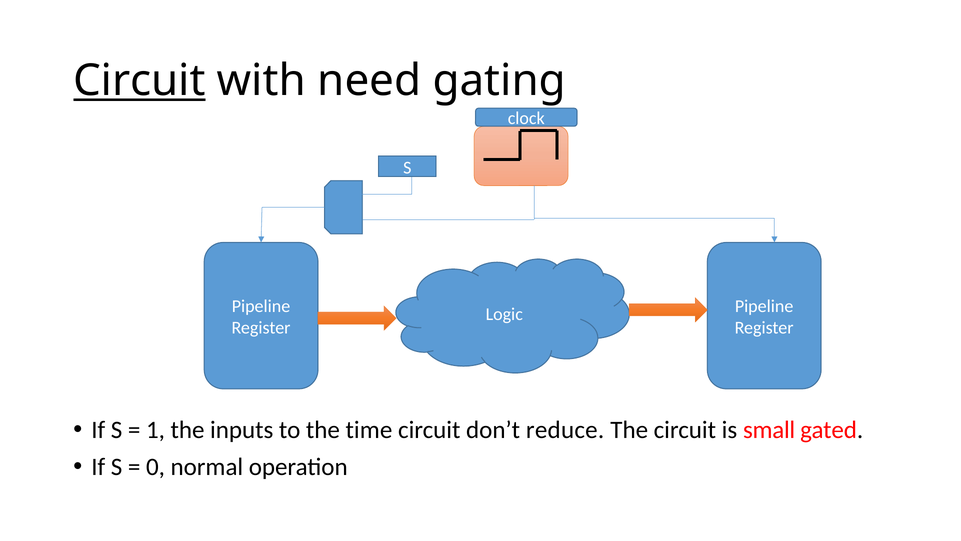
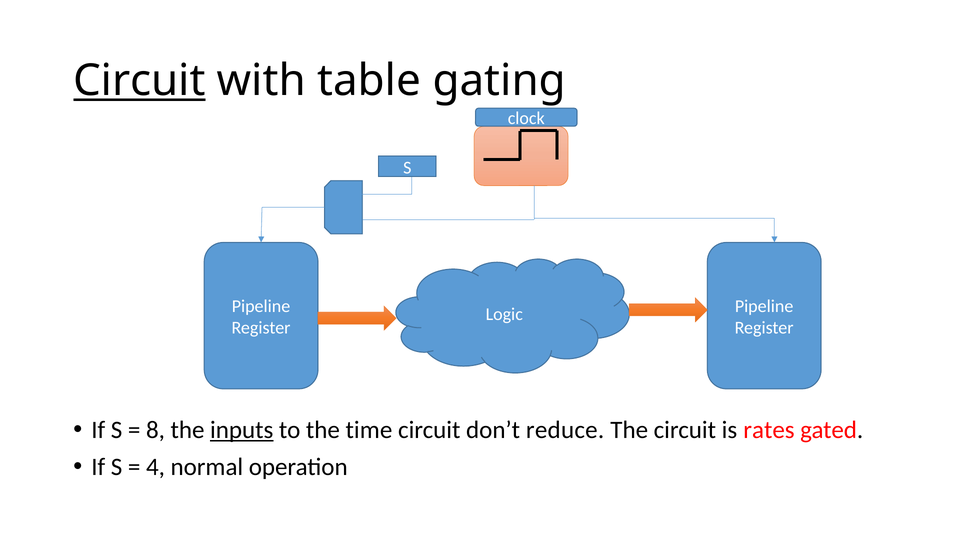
need: need -> table (369, 81)
1: 1 -> 8 (155, 430)
inputs underline: none -> present (242, 430)
small: small -> rates (769, 430)
0: 0 -> 4 (155, 467)
